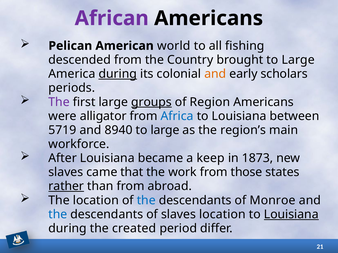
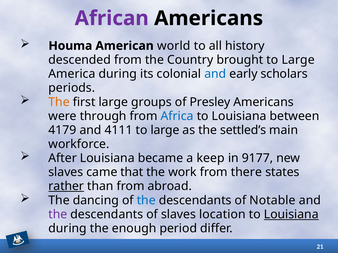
Pelican: Pelican -> Houma (70, 46)
fishing: fishing -> history (245, 46)
during underline: present -> none (118, 74)
and colour: orange -> blue (215, 74)
The colour: purple -> orange (59, 102)
groups underline: present -> none (151, 102)
Region: Region -> Presley (210, 102)
alligator: alligator -> through (103, 116)
5719: 5719 -> 4179 (62, 130)
8940: 8940 -> 4111 (119, 130)
region’s: region’s -> settled’s (243, 130)
1873: 1873 -> 9177 (257, 158)
those: those -> there (246, 173)
The location: location -> dancing (96, 201)
Monroe: Monroe -> Notable (273, 201)
the colour: blue -> purple (58, 215)
created: created -> enough (134, 229)
